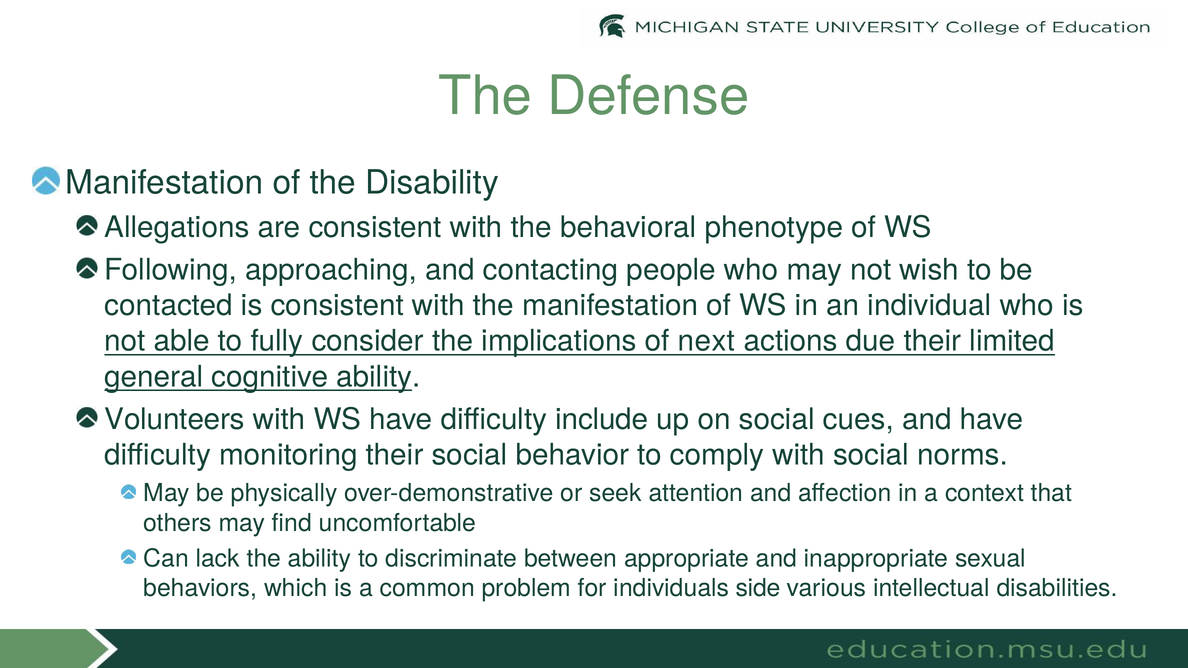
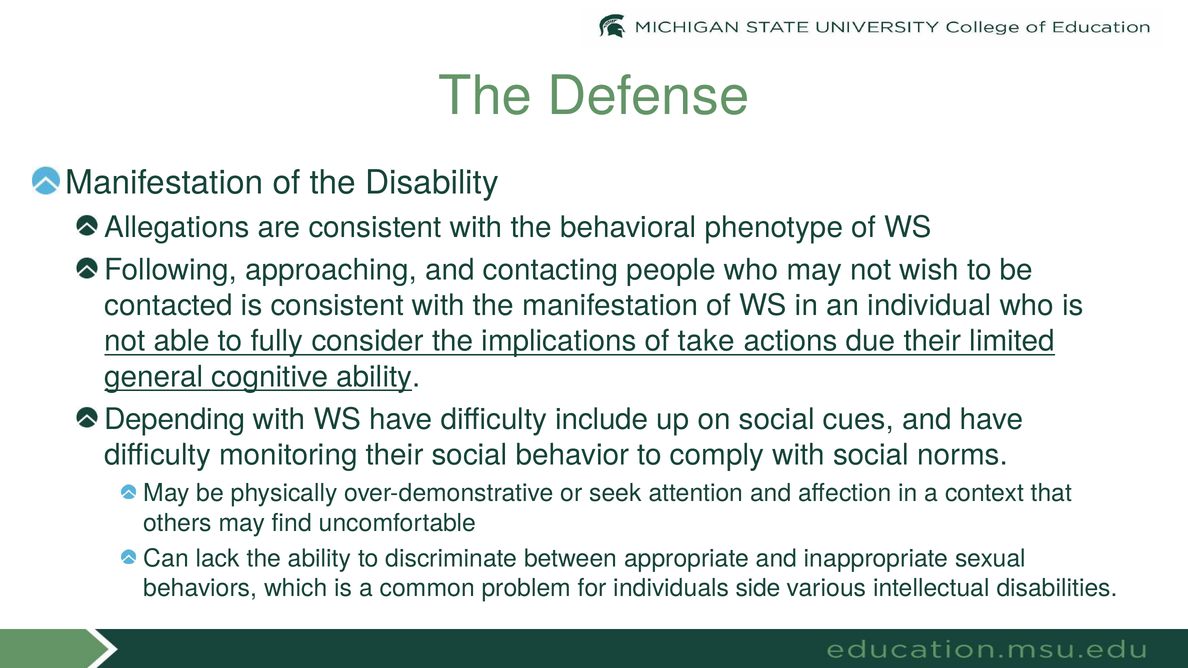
next: next -> take (706, 341)
Volunteers: Volunteers -> Depending (175, 419)
